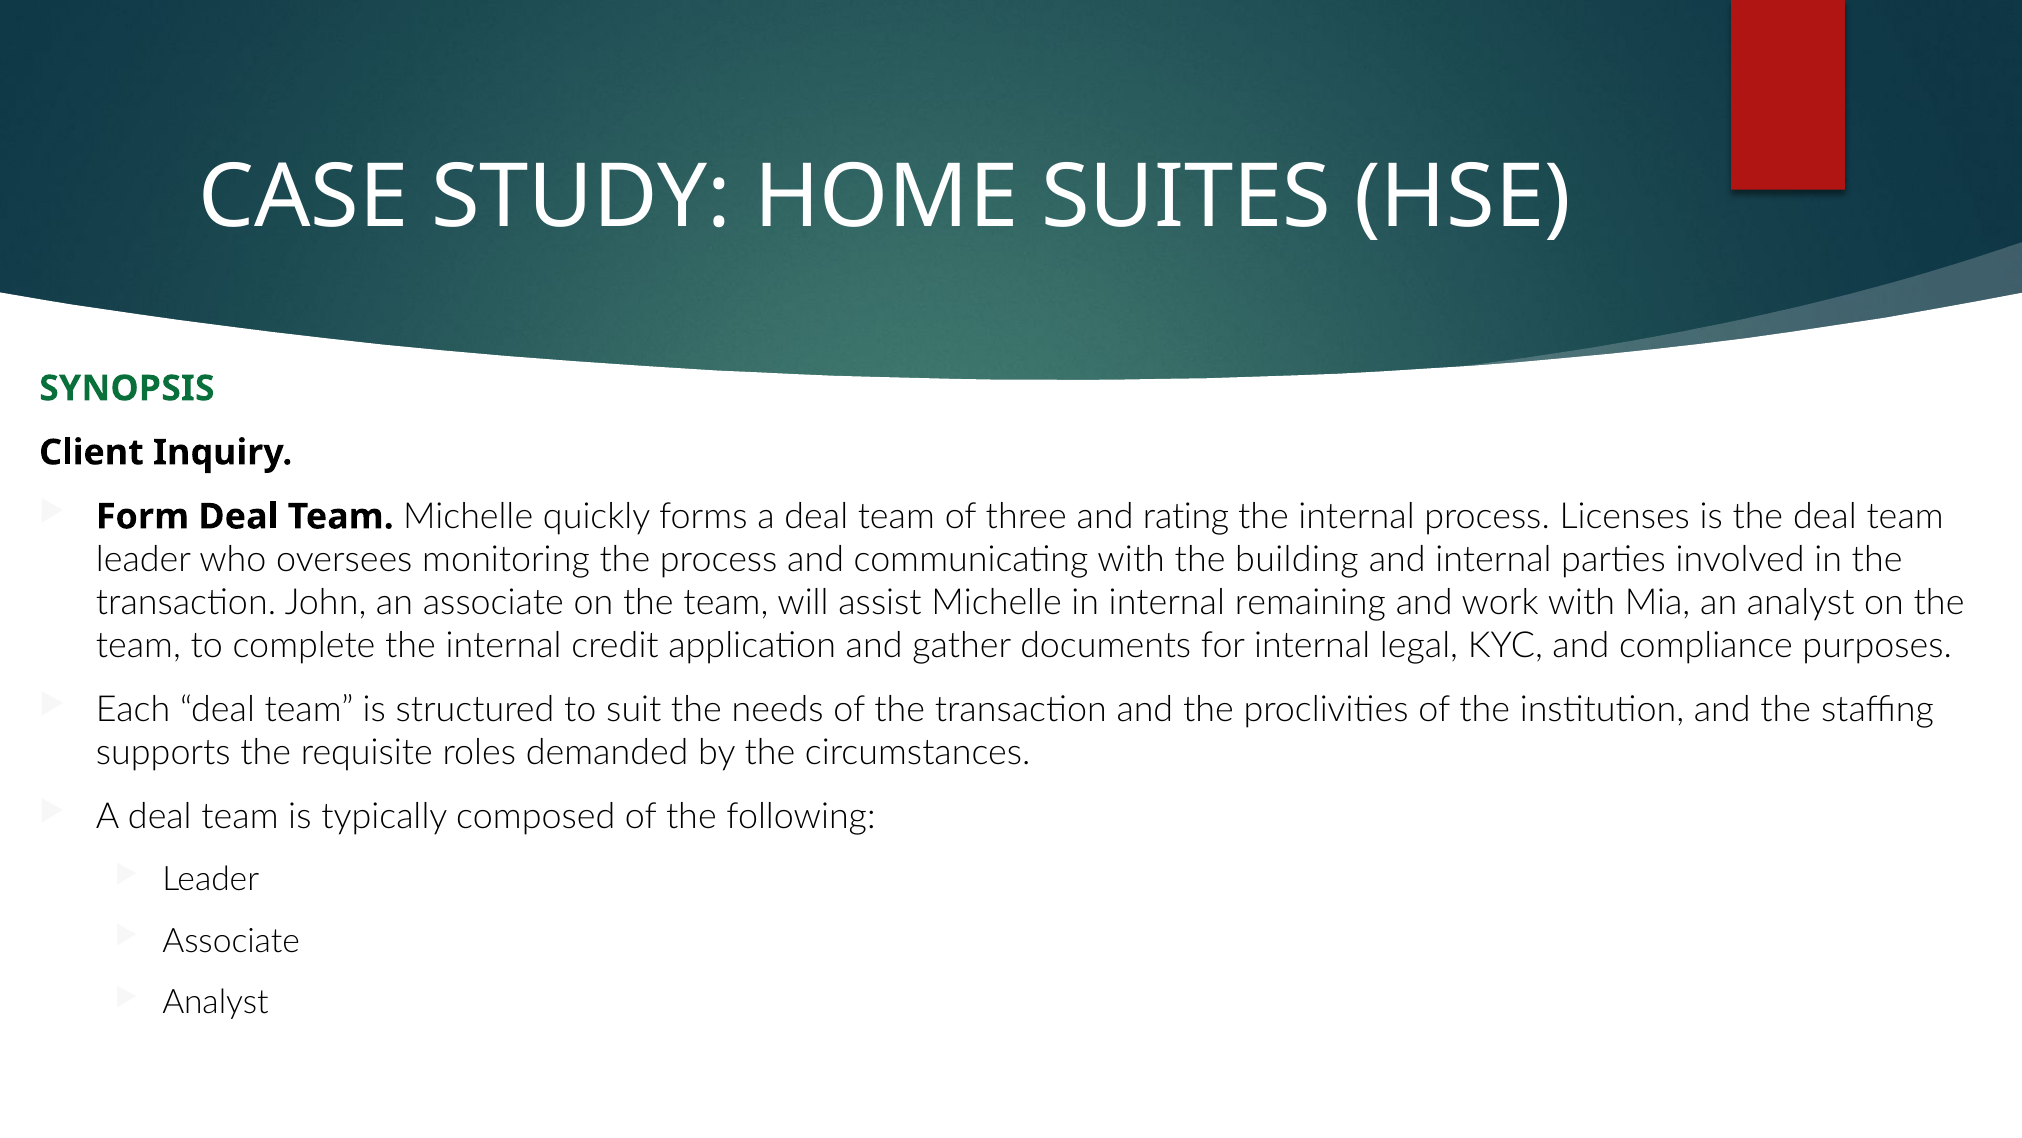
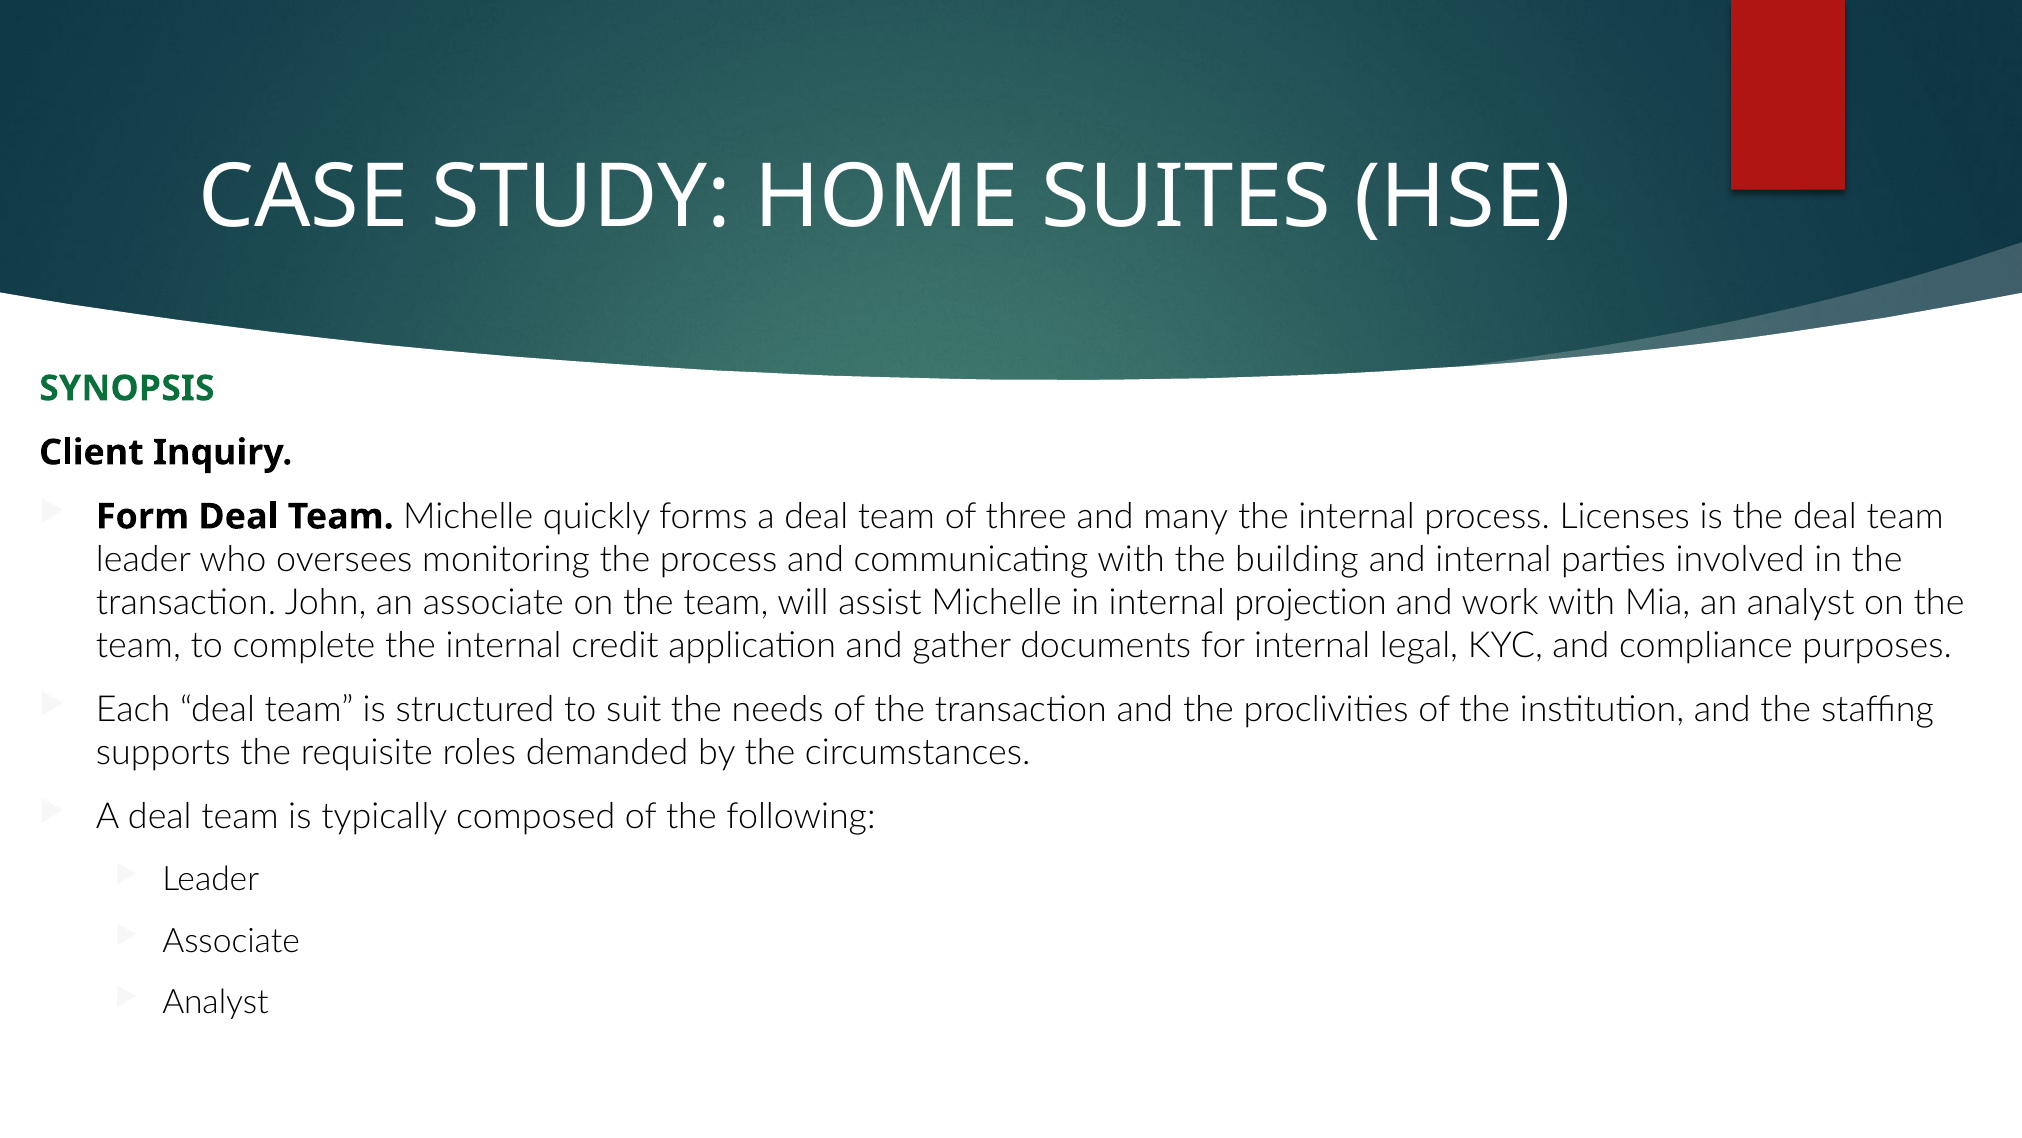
rating: rating -> many (1186, 517)
remaining: remaining -> projection (1311, 603)
